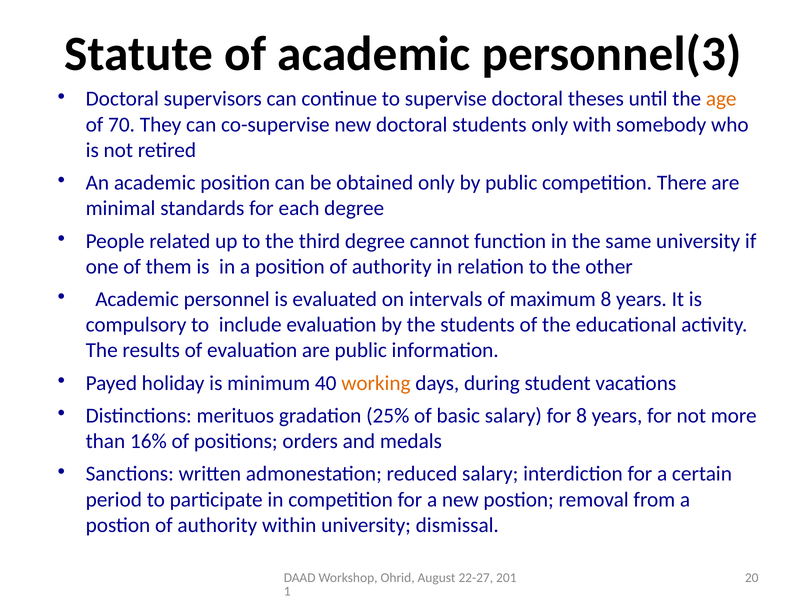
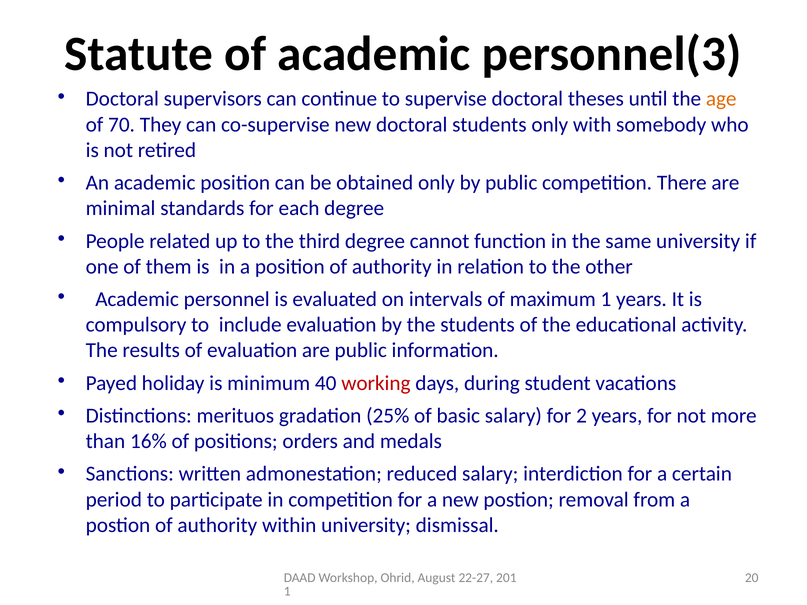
maximum 8: 8 -> 1 (606, 299)
working colour: orange -> red (376, 383)
for 8: 8 -> 2 (582, 416)
